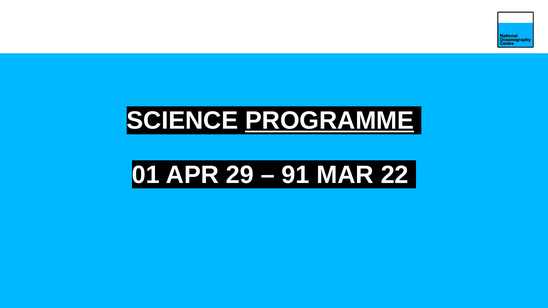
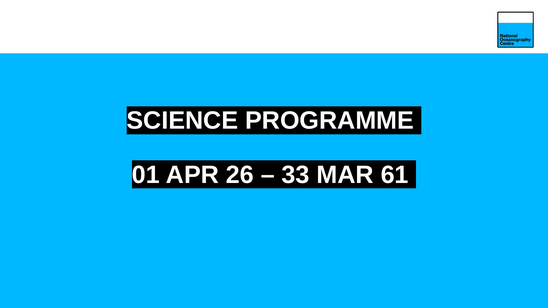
PROGRAMME underline: present -> none (330, 121)
29: 29 -> 26 (240, 175)
91: 91 -> 33 (296, 175)
22: 22 -> 61 (395, 175)
